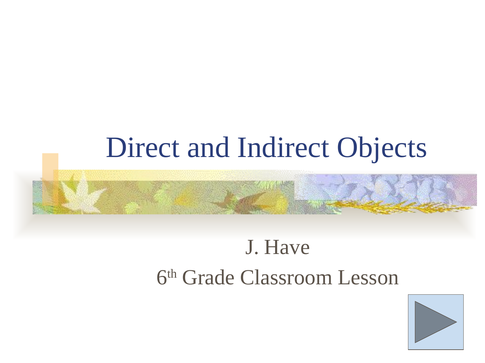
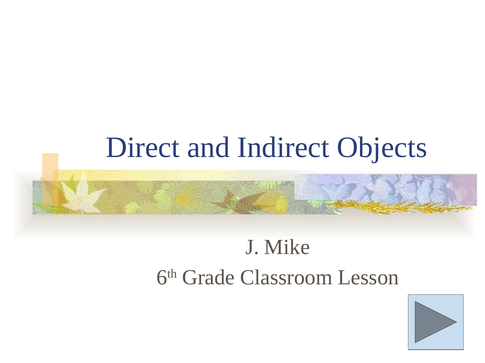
Have: Have -> Mike (287, 248)
